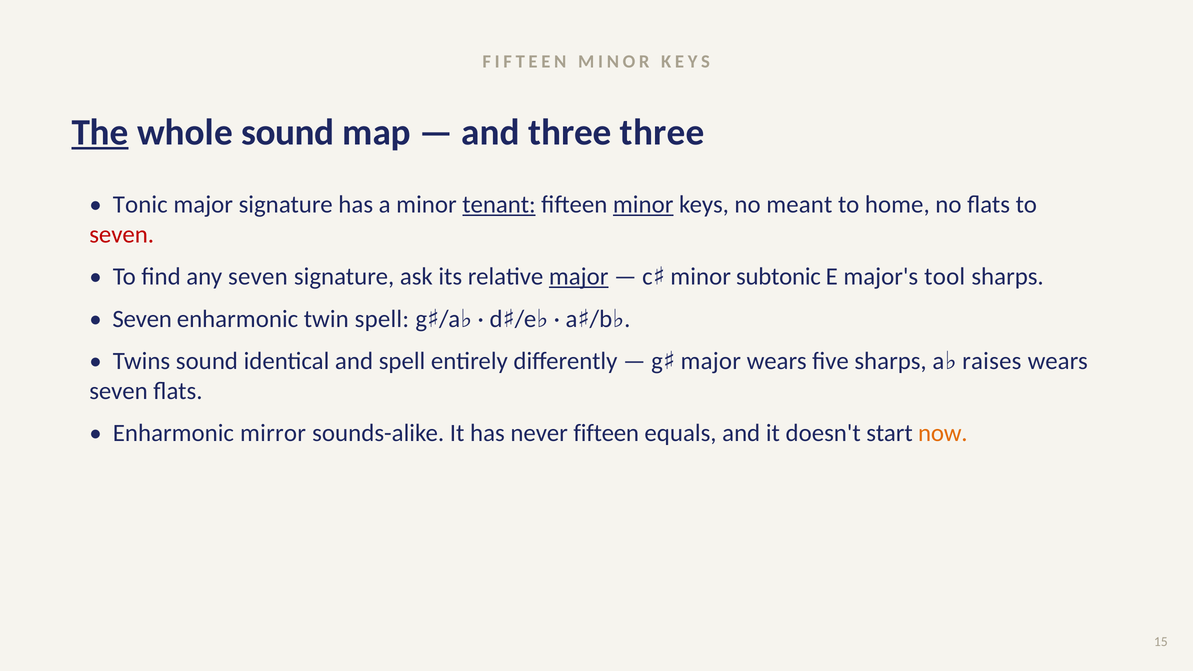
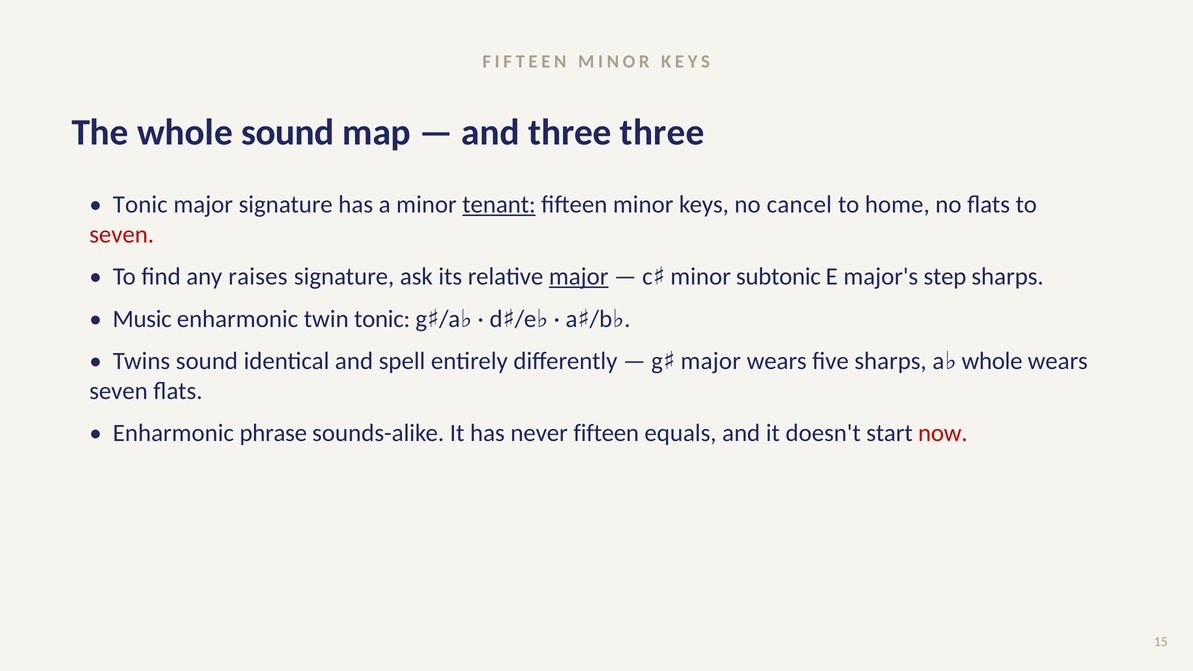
The underline: present -> none (100, 132)
minor underline: present -> none (643, 204)
meant: meant -> cancel (799, 204)
any seven: seven -> raises (258, 277)
tool: tool -> step (945, 277)
Seven: Seven -> Music (142, 319)
twin spell: spell -> tonic (382, 319)
a raises: raises -> whole (992, 361)
mirror: mirror -> phrase (273, 433)
now colour: orange -> red (943, 433)
